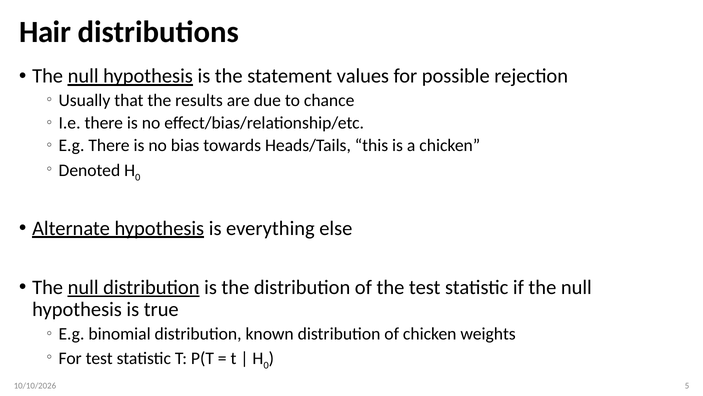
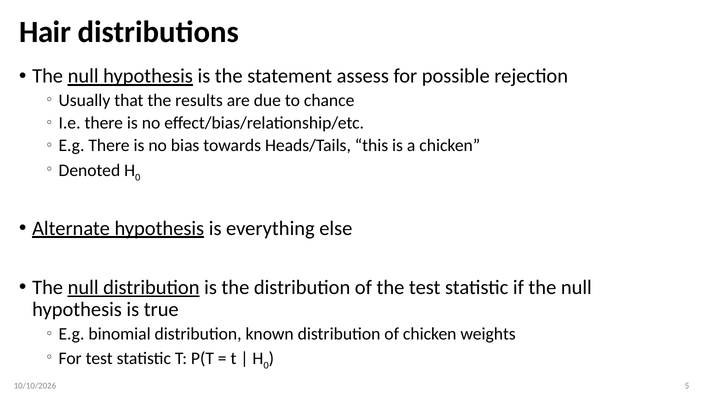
values: values -> assess (363, 76)
